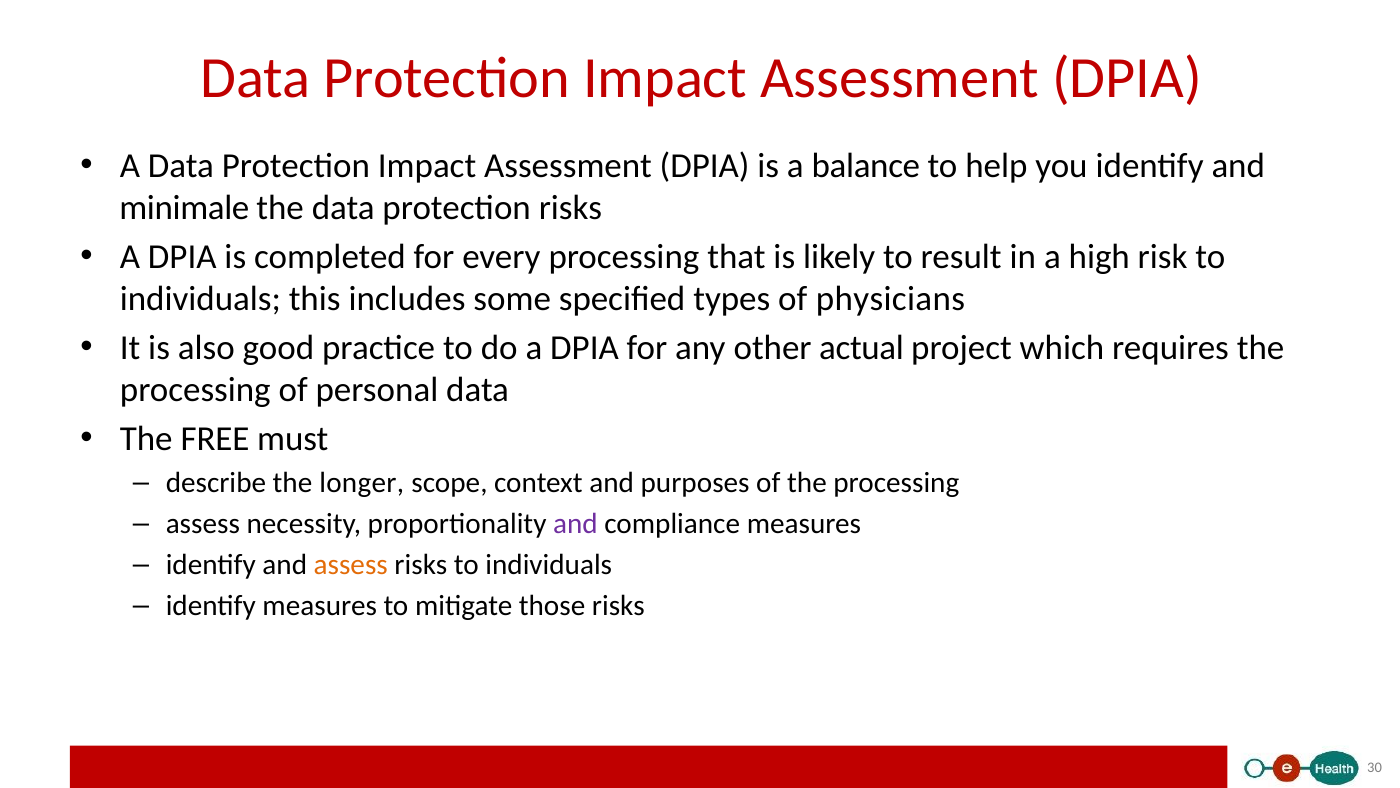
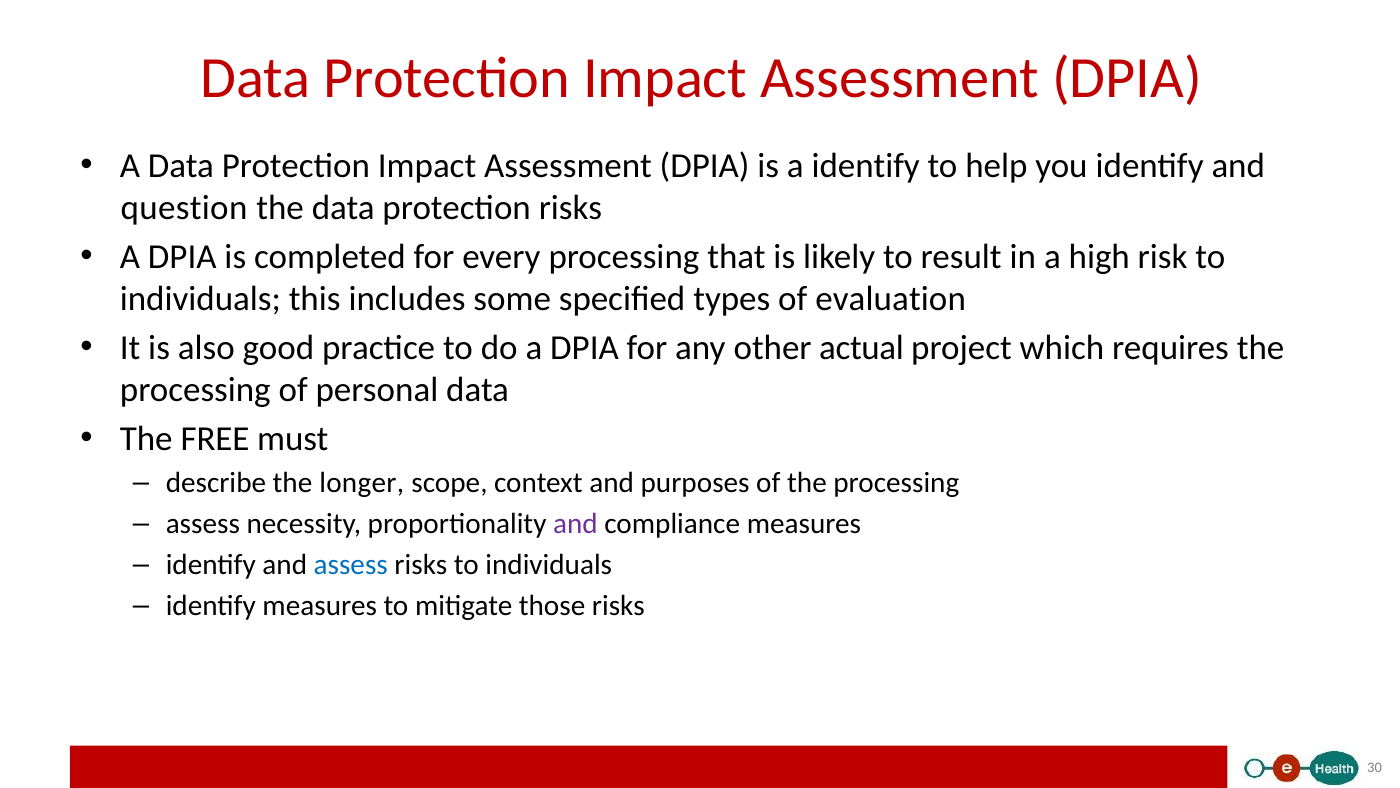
a balance: balance -> identify (866, 166)
minimale: minimale -> question (184, 208)
physicians: physicians -> evaluation (891, 299)
assess colour: orange -> blue (351, 565)
